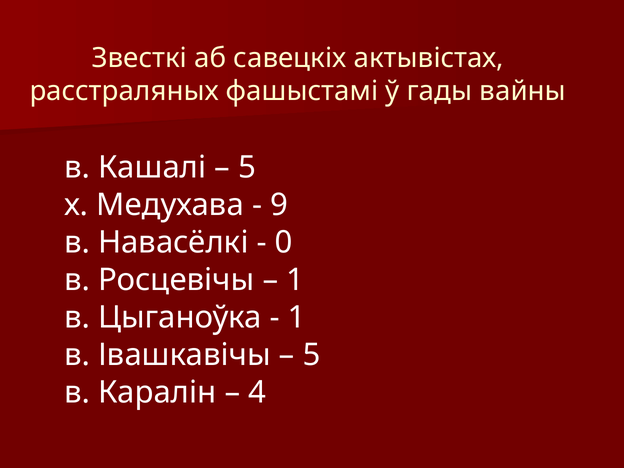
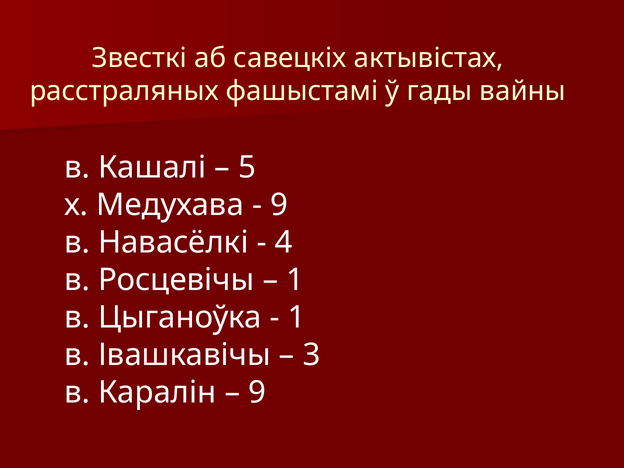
0: 0 -> 4 (284, 242)
5: 5 -> 3 (311, 355)
4: 4 -> 9 (257, 392)
